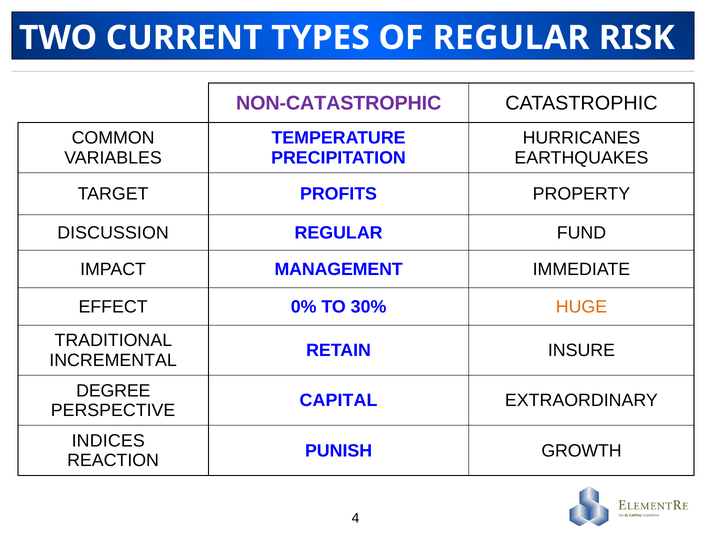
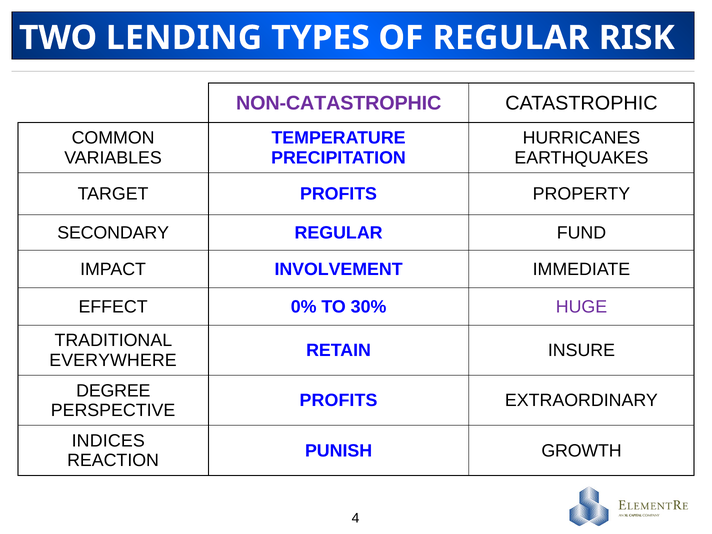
CURRENT: CURRENT -> LENDING (184, 38)
DISCUSSION: DISCUSSION -> SECONDARY (113, 233)
MANAGEMENT: MANAGEMENT -> INVOLVEMENT (339, 269)
HUGE colour: orange -> purple (581, 307)
INCREMENTAL: INCREMENTAL -> EVERYWHERE (113, 361)
CAPITAL: CAPITAL -> PROFITS (338, 401)
